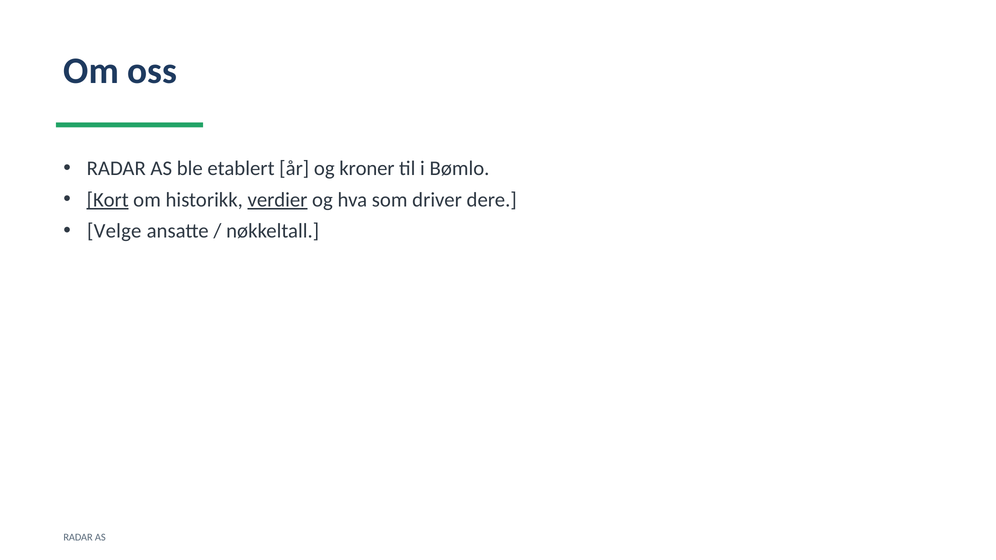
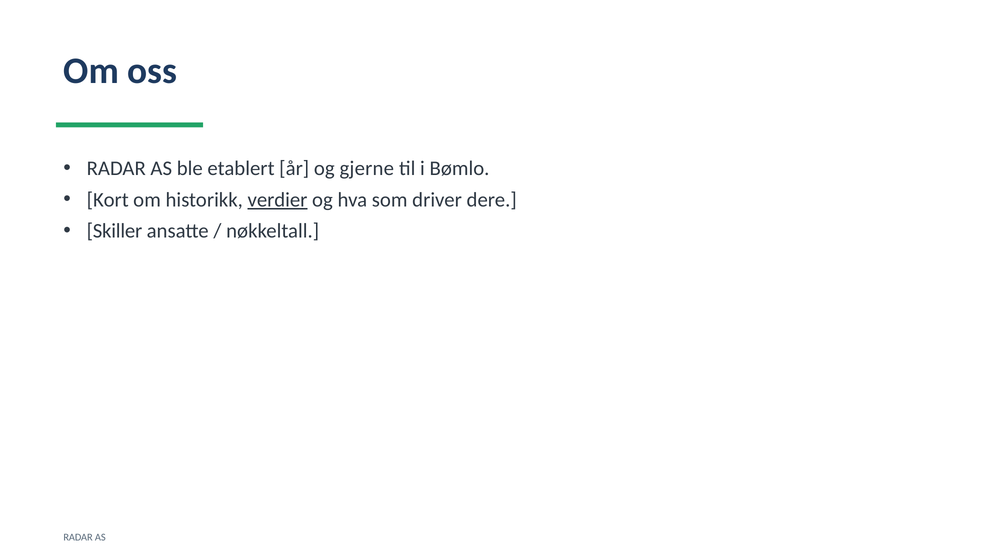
kroner: kroner -> gjerne (367, 169)
Kort underline: present -> none (108, 200)
Velge: Velge -> Skiller (114, 231)
